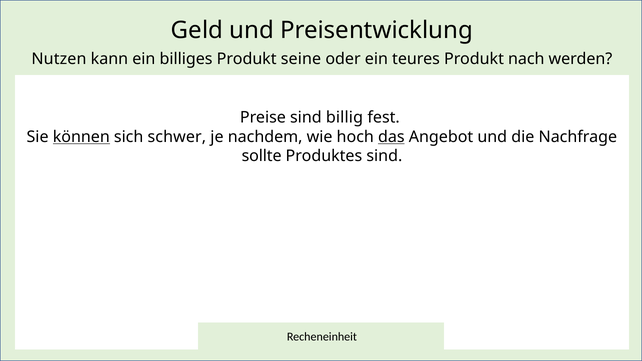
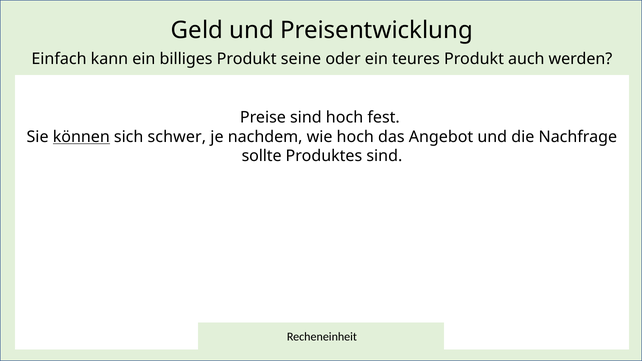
Nutzen: Nutzen -> Einfach (59, 59)
nach: nach -> auch (526, 59)
sind billig: billig -> hoch (345, 118)
das underline: present -> none (391, 137)
